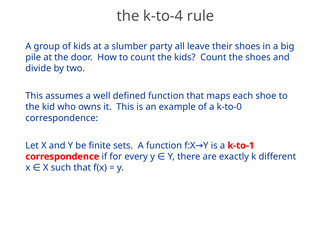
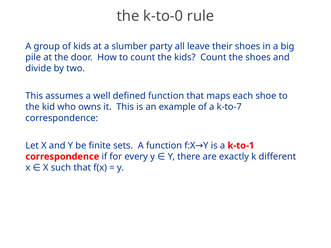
k-to-4: k-to-4 -> k-to-0 (163, 16)
k-to-0: k-to-0 -> k-to-7 (229, 107)
